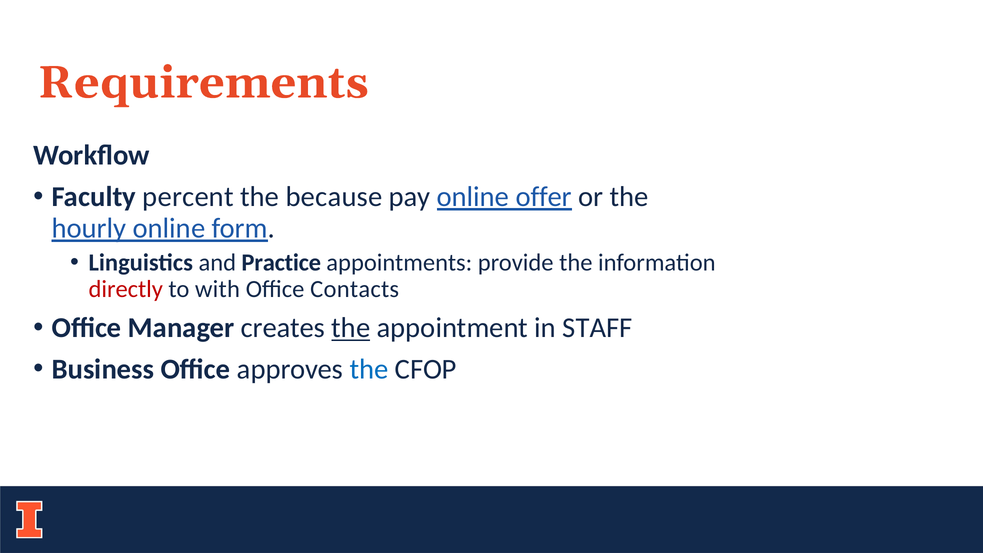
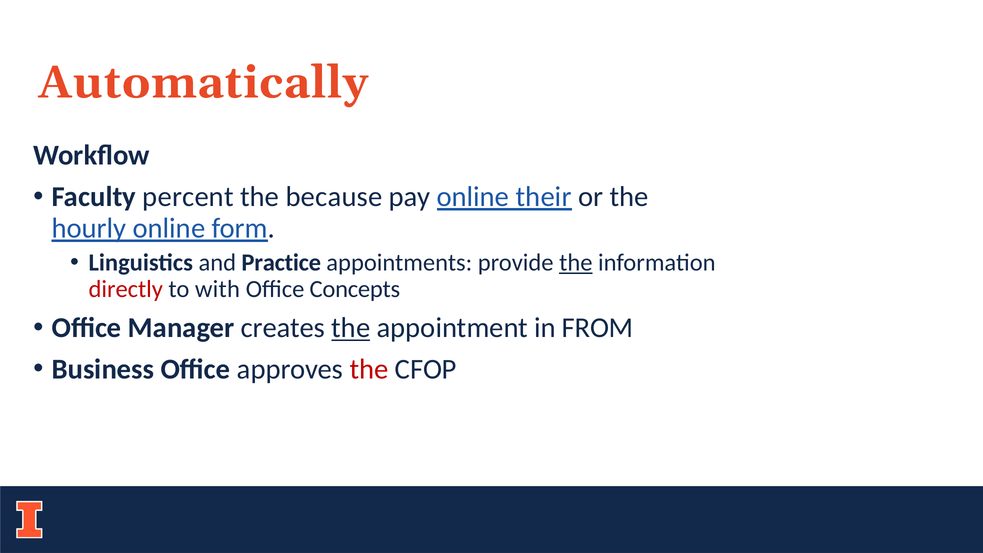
Requirements: Requirements -> Automatically (203, 83)
offer: offer -> their (544, 197)
the underline: none -> present (576, 262)
Contacts: Contacts -> Concepts (355, 289)
STAFF: STAFF -> FROM (598, 328)
the colour: blue -> red (369, 369)
